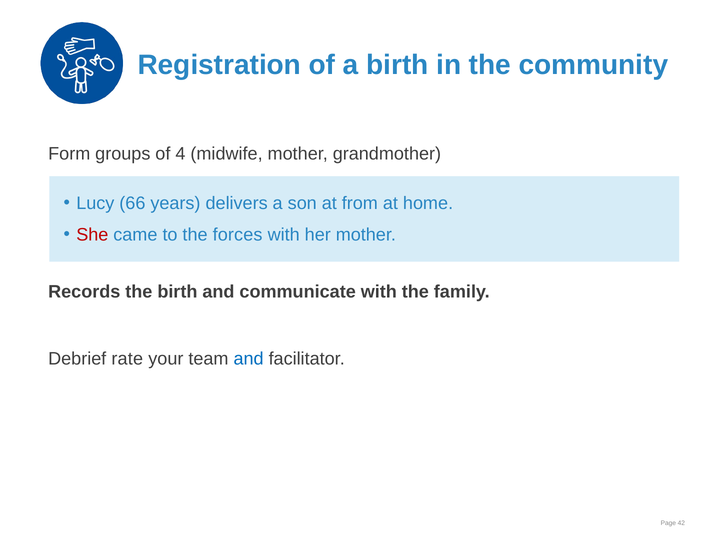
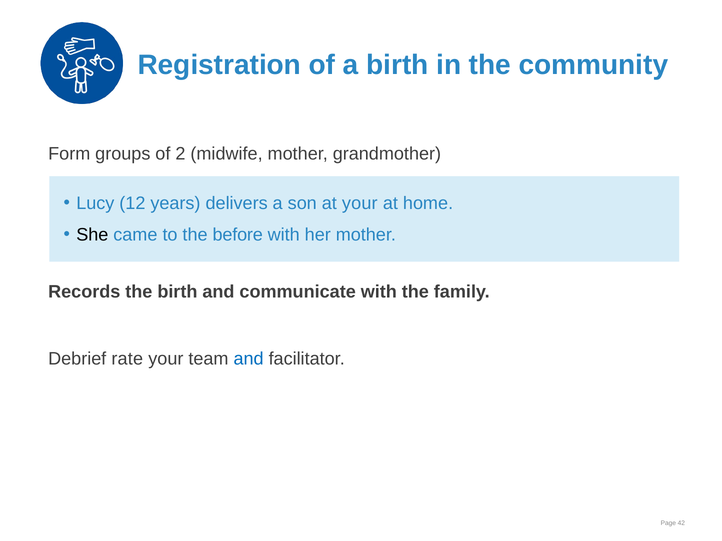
4: 4 -> 2 (180, 154)
66: 66 -> 12 (132, 203)
at from: from -> your (360, 203)
She colour: red -> black (92, 235)
forces: forces -> before (238, 235)
